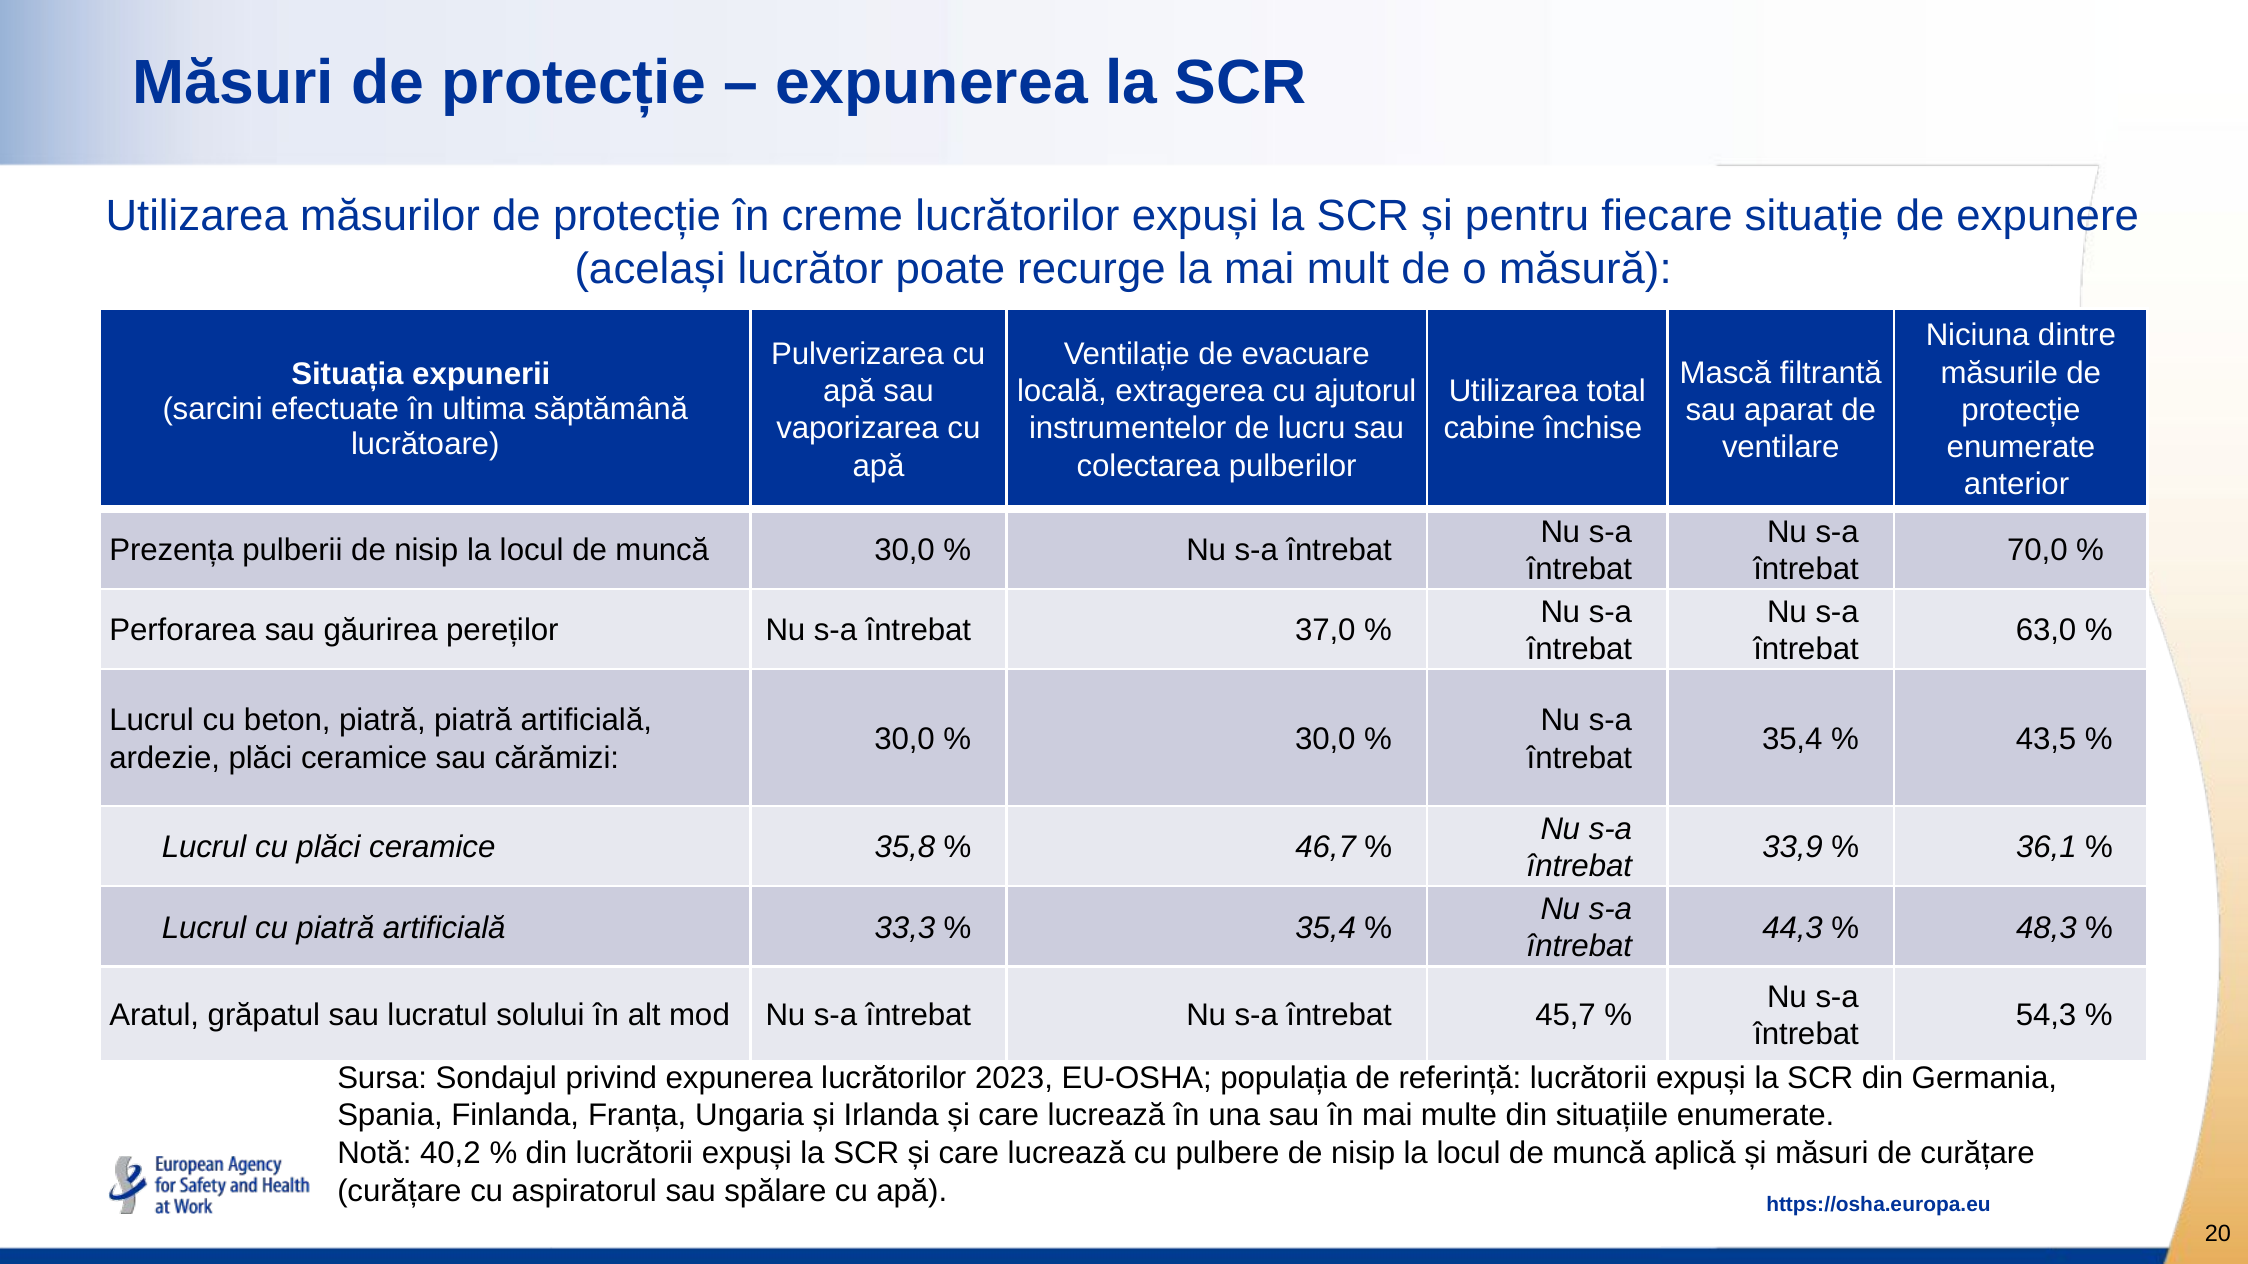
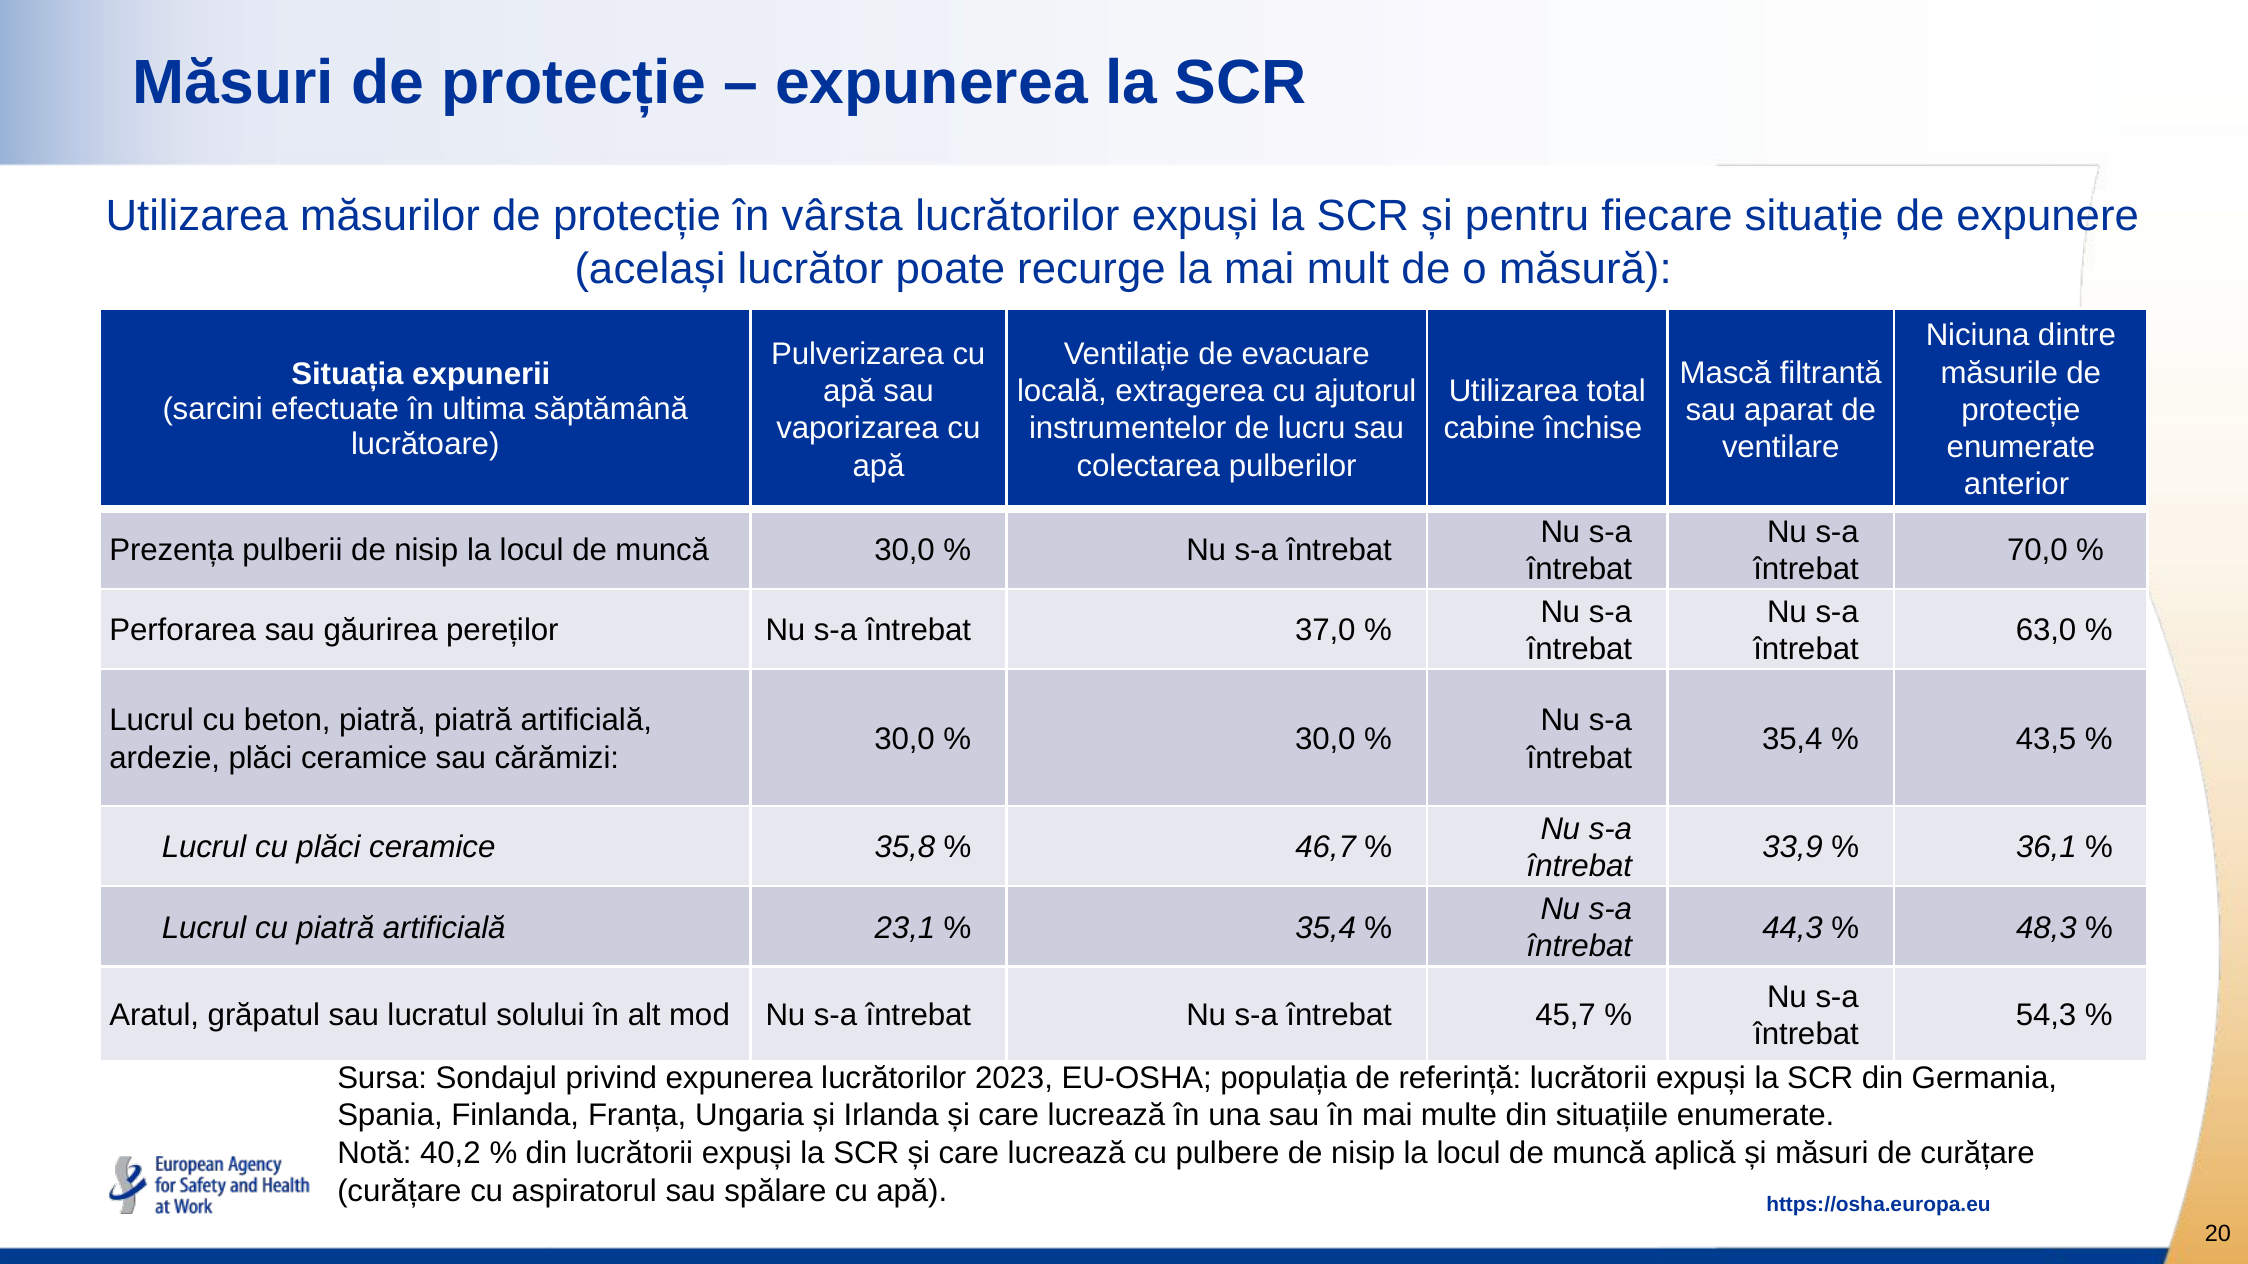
creme: creme -> vârsta (842, 217)
33,3: 33,3 -> 23,1 (905, 928)
